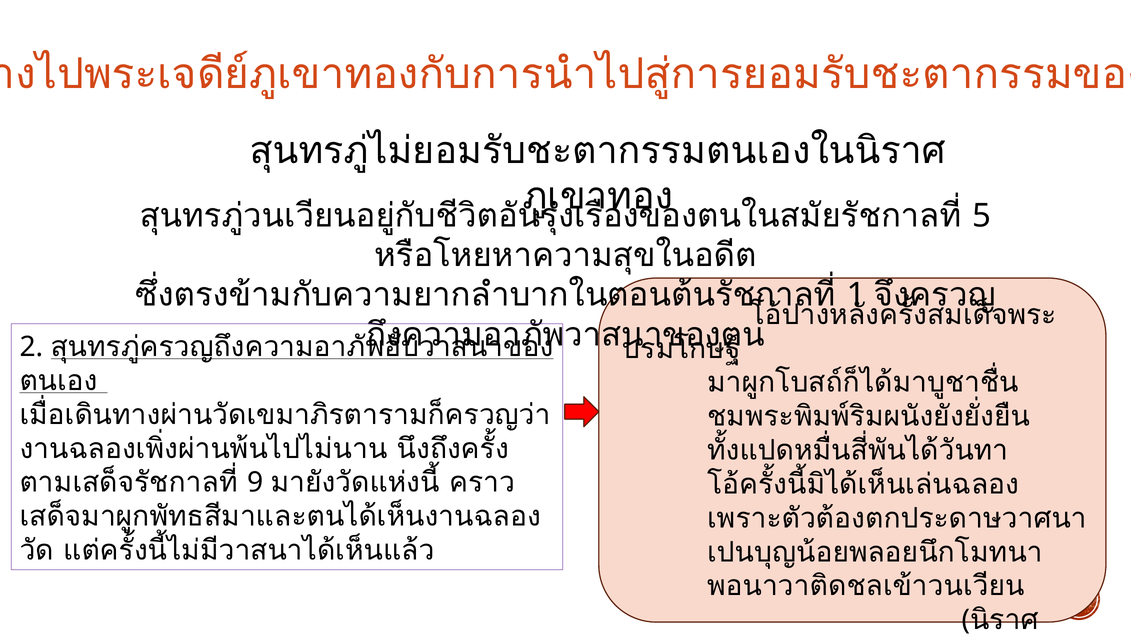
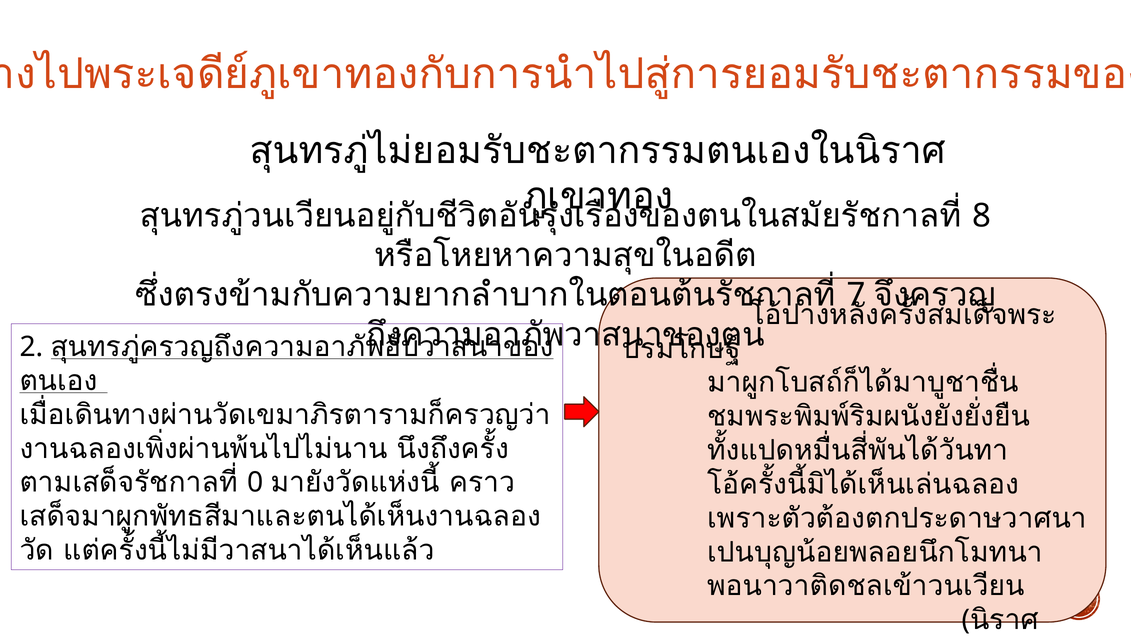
5: 5 -> 8 (982, 216)
1: 1 -> 7 (856, 295)
9: 9 -> 0 (255, 483)
